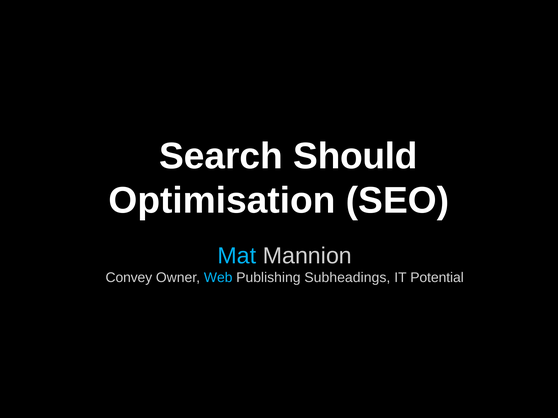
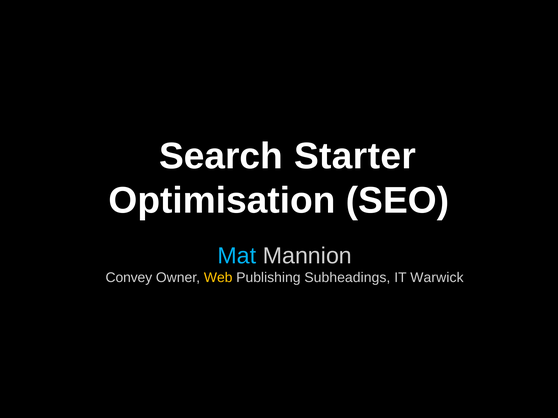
Should: Should -> Starter (355, 156)
Web colour: light blue -> yellow (218, 278)
Potential: Potential -> Warwick (437, 278)
